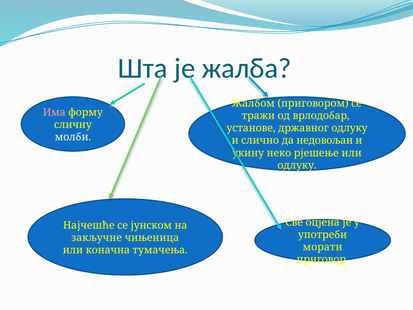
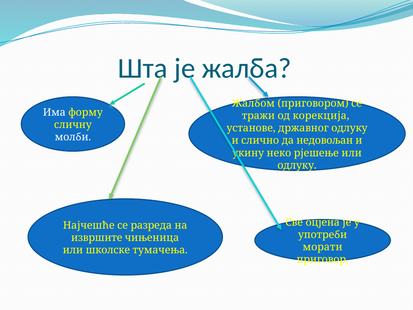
Има colour: pink -> white (54, 112)
врлодобар: врлодобар -> корекција (321, 116)
јунском: јунском -> разреда (151, 225)
закључне: закључне -> извршите (97, 237)
коначна: коначна -> школске (108, 250)
